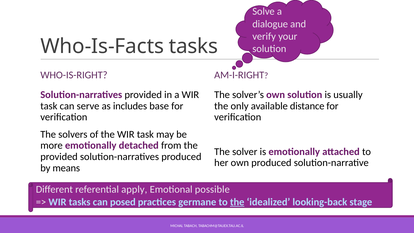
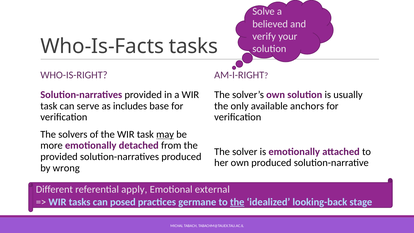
dialogue: dialogue -> believed (270, 24)
distance: distance -> anchors (307, 106)
may underline: none -> present (165, 134)
means: means -> wrong (66, 168)
possible: possible -> external (212, 189)
